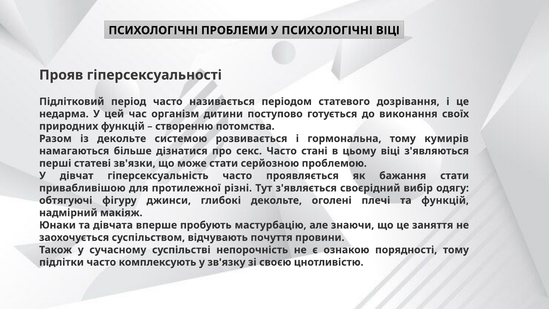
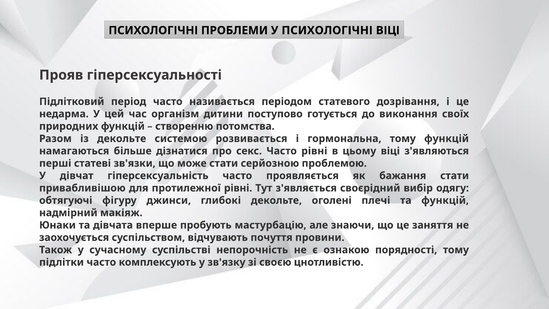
тому кумирів: кумирів -> функцій (447, 139)
Часто стані: стані -> рівні (314, 151)
протилежної різні: різні -> рівні (238, 188)
